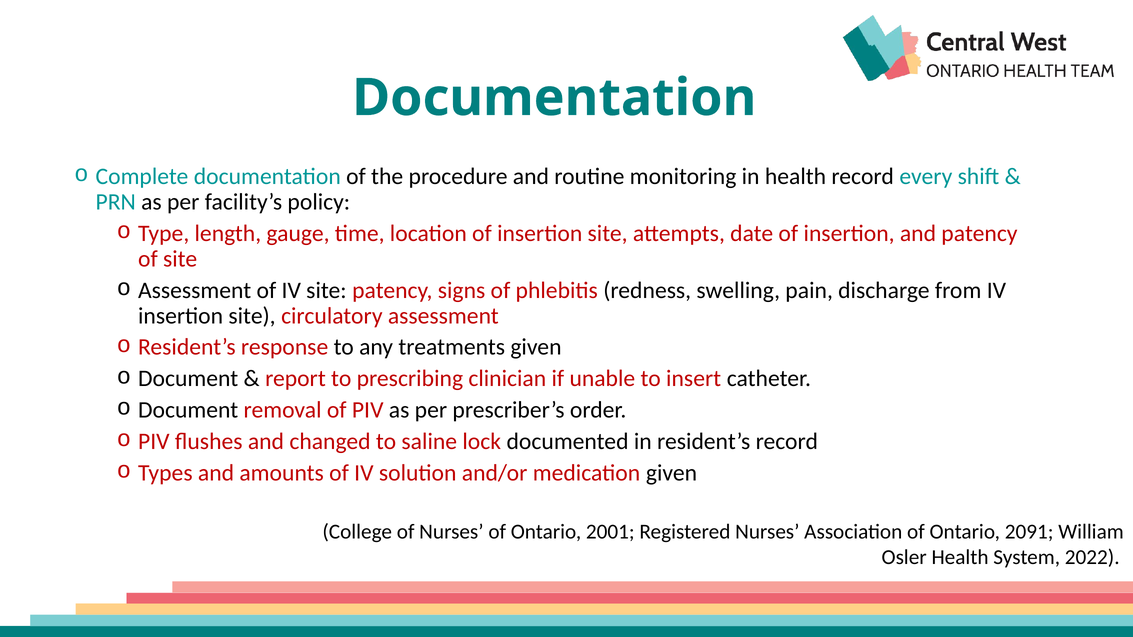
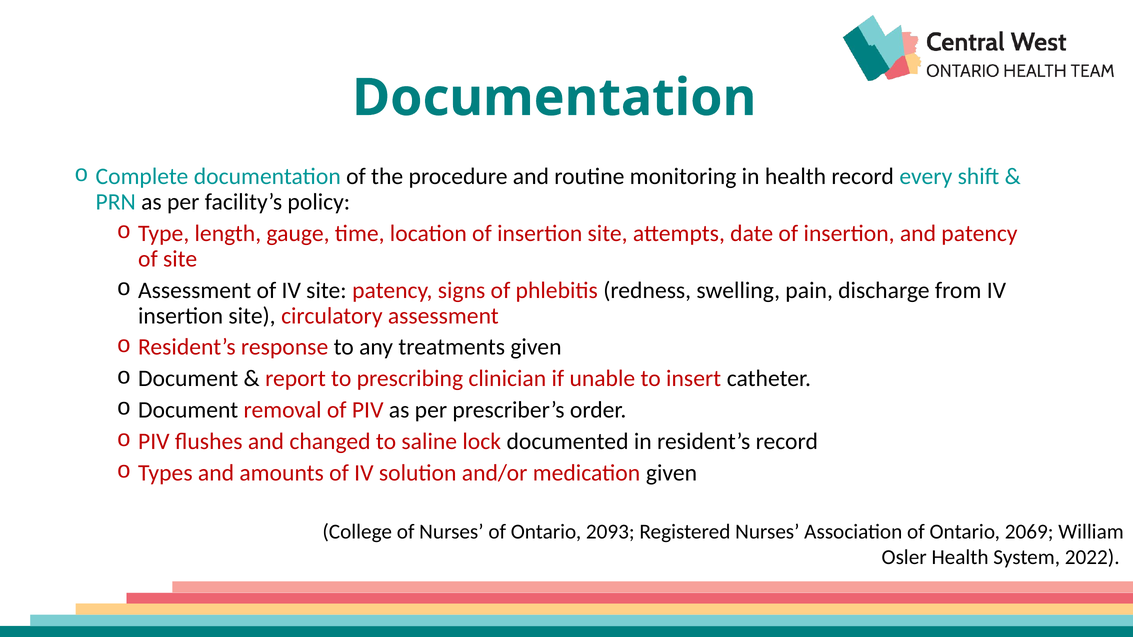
2001: 2001 -> 2093 (610, 532)
2091: 2091 -> 2069 (1029, 532)
